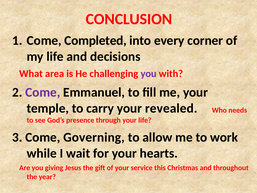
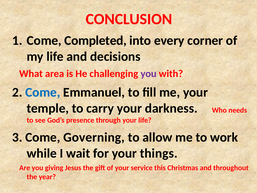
Come colour: purple -> blue (43, 92)
revealed: revealed -> darkness (171, 108)
hearts: hearts -> things (159, 153)
